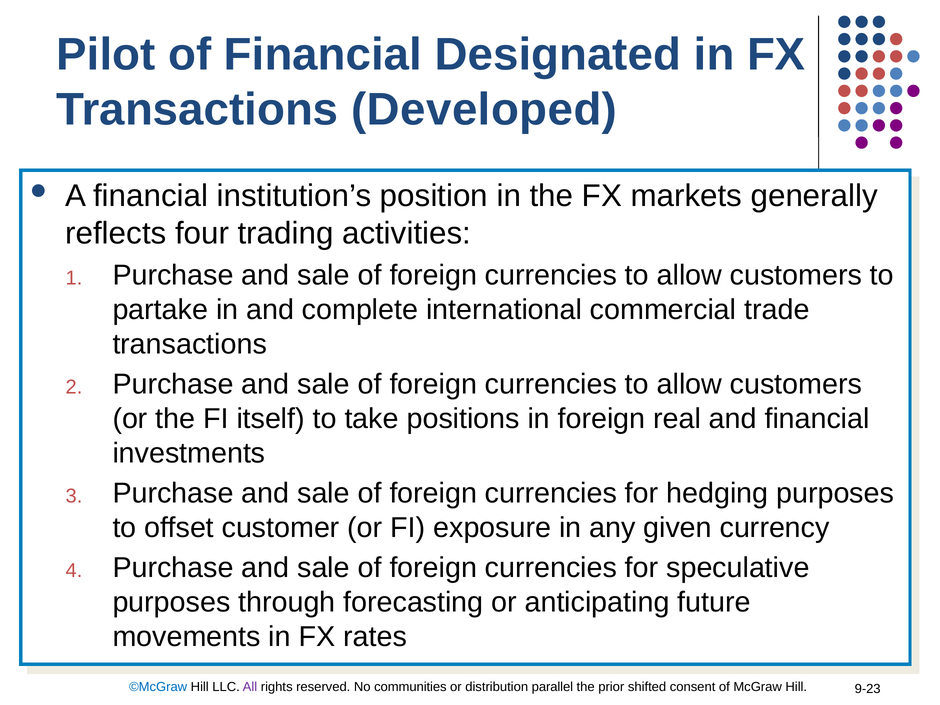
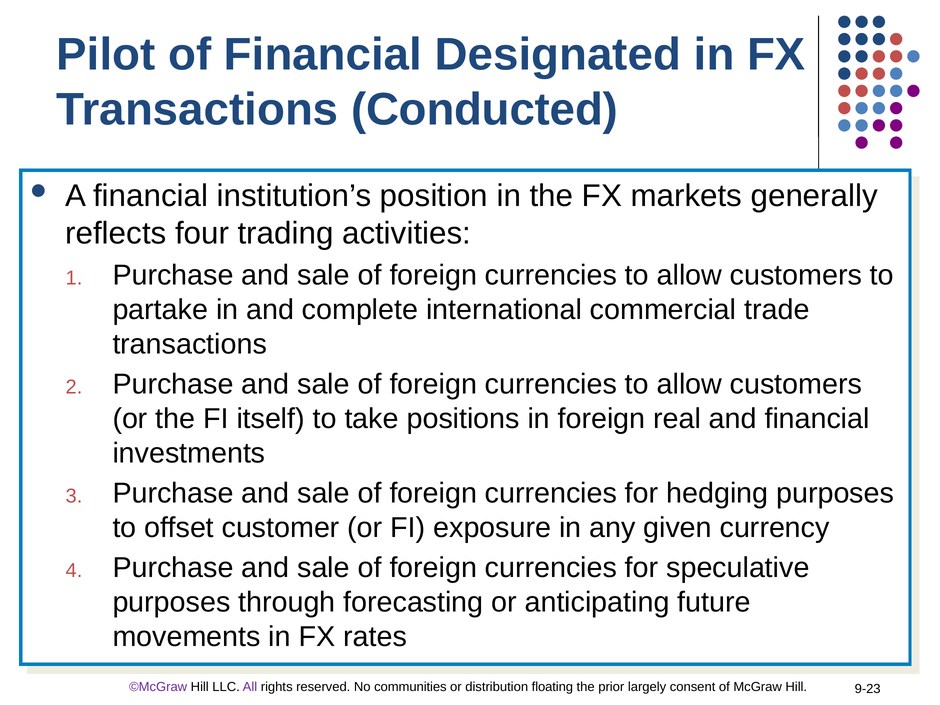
Developed: Developed -> Conducted (485, 110)
©McGraw colour: blue -> purple (158, 687)
parallel: parallel -> floating (552, 687)
shifted: shifted -> largely (647, 687)
